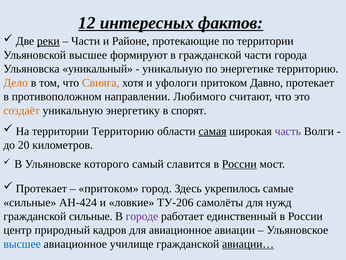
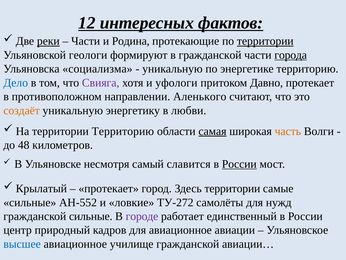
Районе: Районе -> Родина (131, 41)
территории underline: none -> present (265, 41)
Ульяновской высшее: высшее -> геологи (88, 55)
города underline: none -> present (291, 55)
уникальный: уникальный -> социализма (97, 69)
Дело colour: orange -> blue (16, 83)
Свияга colour: orange -> purple (101, 83)
Любимого: Любимого -> Аленького (200, 96)
спорят: спорят -> любви (189, 110)
часть colour: purple -> orange (288, 131)
20: 20 -> 48 (24, 145)
которого: которого -> несмотря (107, 164)
Протекает: Протекает -> Крылатый (41, 188)
притоком: притоком -> протекает (109, 188)
Здесь укрепилось: укрепилось -> территории (232, 188)
АН-424: АН-424 -> АН-552 (78, 202)
ТУ-206: ТУ-206 -> ТУ-272 (175, 202)
авиации… underline: present -> none (248, 244)
